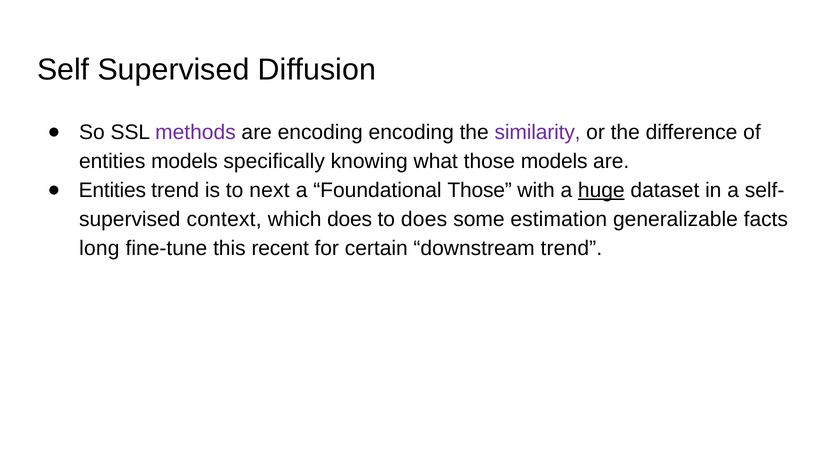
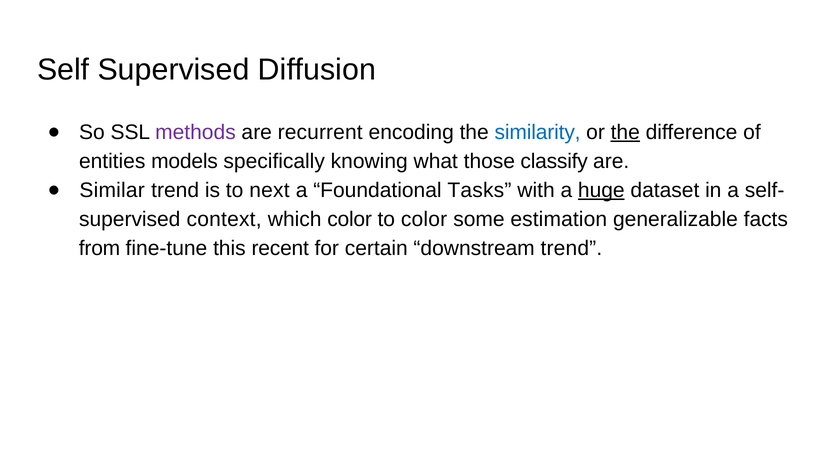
are encoding: encoding -> recurrent (320, 132)
similarity colour: purple -> blue (538, 132)
the underline: none -> present (625, 132)
those models: models -> classify (554, 161)
Entities: Entities -> Similar (112, 190)
Foundational Those: Those -> Tasks (479, 190)
which does: does -> color (350, 219)
to does: does -> color (424, 219)
long: long -> from (100, 248)
